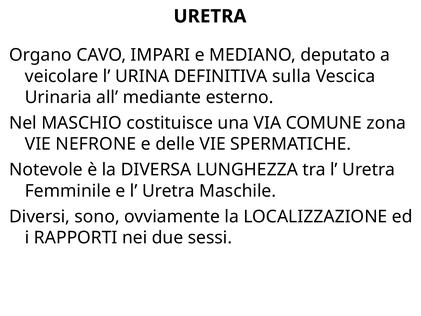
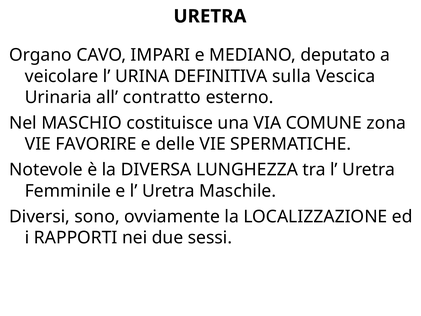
mediante: mediante -> contratto (162, 97)
NEFRONE: NEFRONE -> FAVORIRE (96, 144)
